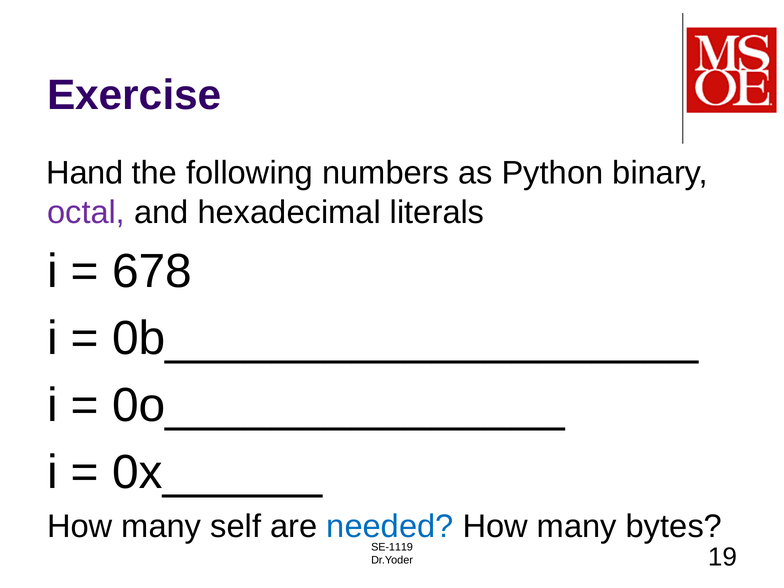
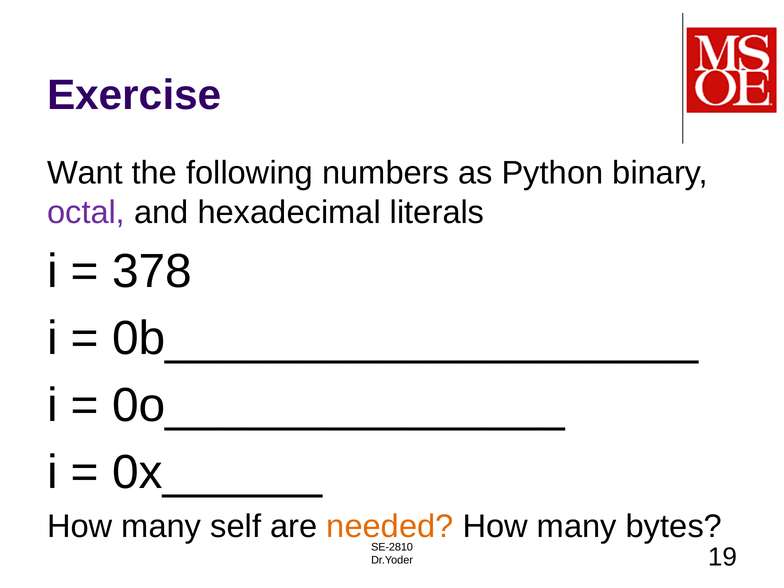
Hand: Hand -> Want (85, 173)
678: 678 -> 378 (152, 271)
needed colour: blue -> orange (390, 526)
SE-1119: SE-1119 -> SE-2810 (392, 547)
